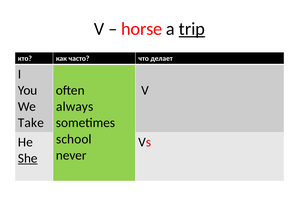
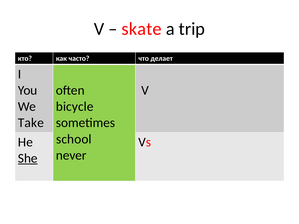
horse: horse -> skate (142, 29)
trip underline: present -> none (192, 29)
always: always -> bicycle (75, 107)
